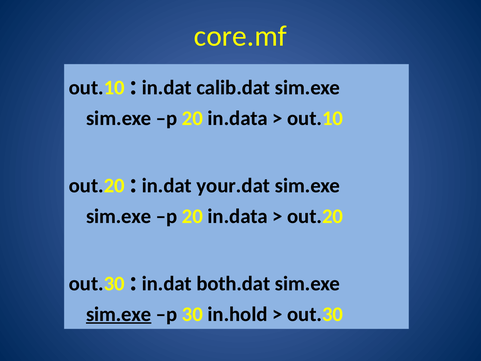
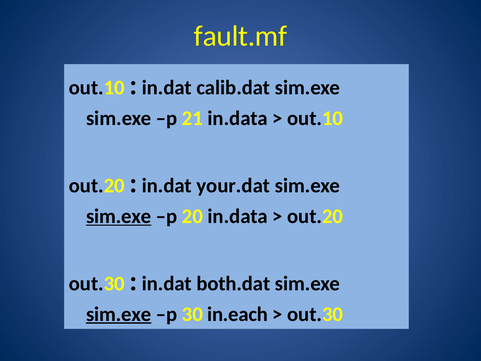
core.mf: core.mf -> fault.mf (241, 36)
20: 20 -> 21 (192, 118)
sim.exe underline: none -> present (119, 216)
in.hold: in.hold -> in.each (238, 314)
